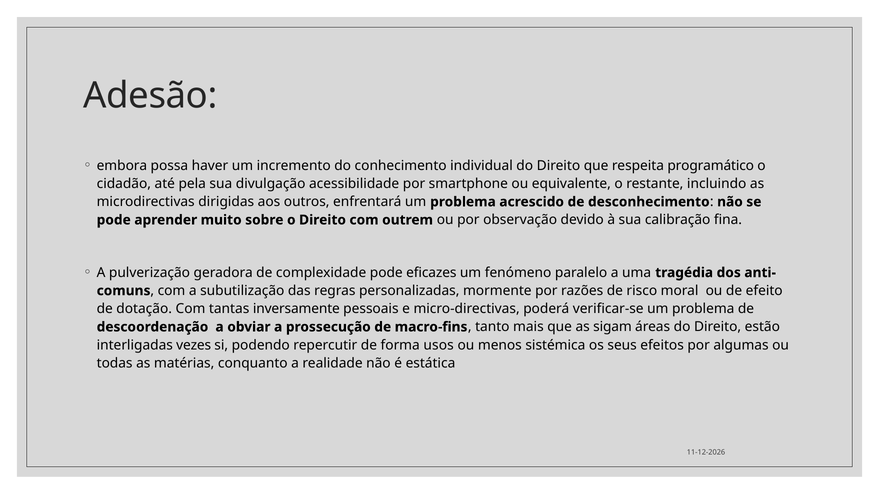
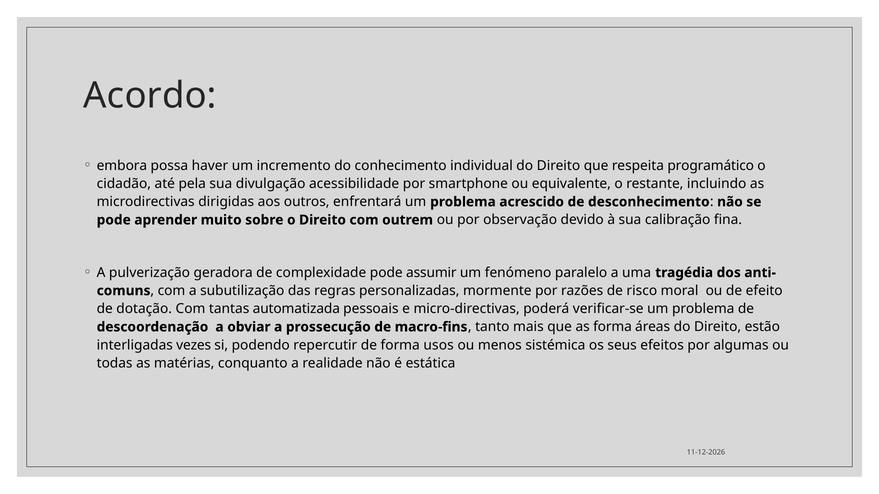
Adesão: Adesão -> Acordo (150, 96)
eficazes: eficazes -> assumir (431, 273)
inversamente: inversamente -> automatizada (296, 309)
as sigam: sigam -> forma (612, 327)
